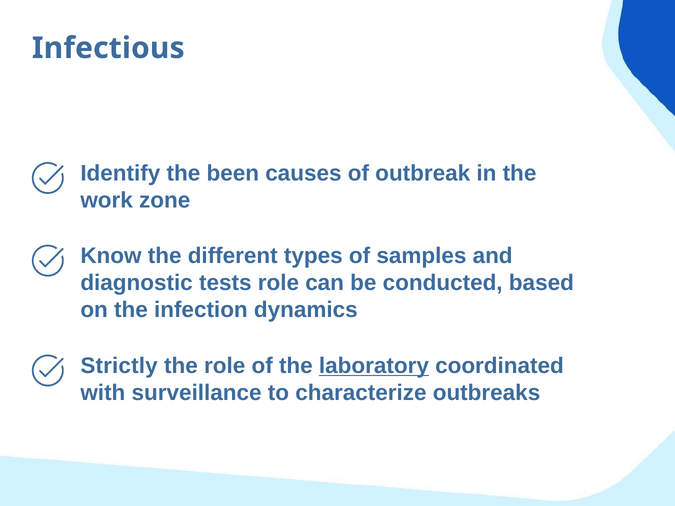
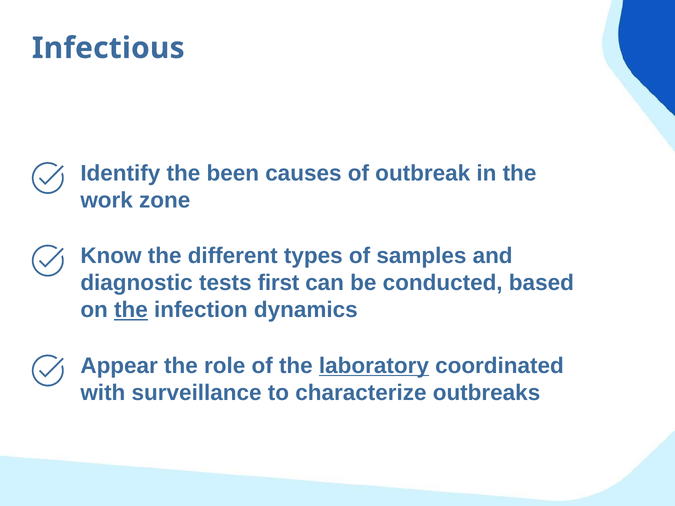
tests role: role -> first (279, 283)
the underline: none -> present (131, 310)
Strictly: Strictly -> Appear (119, 366)
